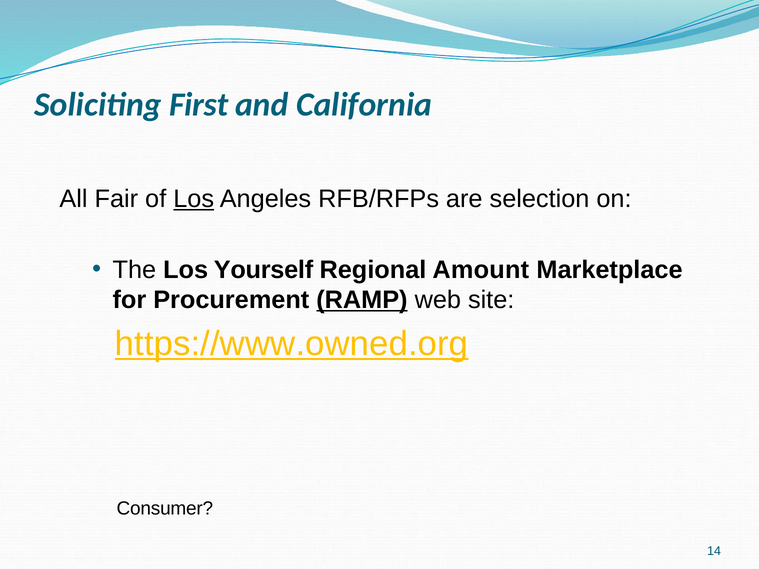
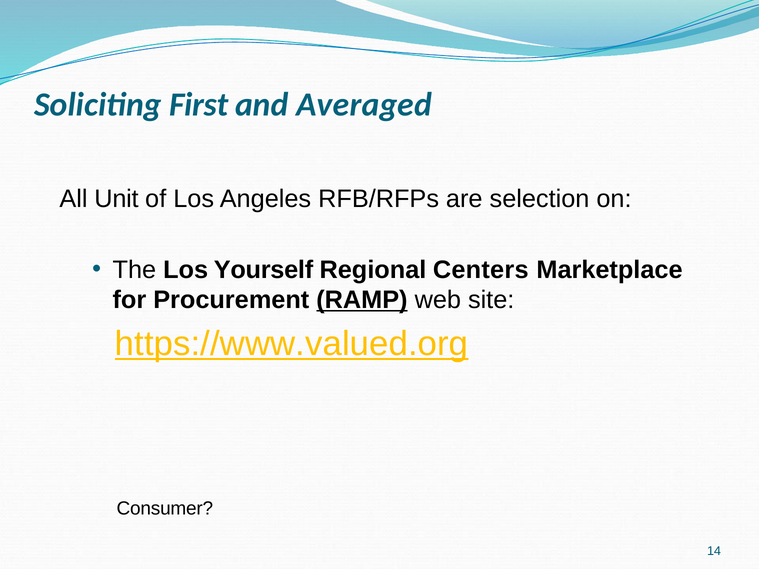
California: California -> Averaged (364, 105)
Fair: Fair -> Unit (116, 199)
Los underline: present -> none (194, 199)
Amount: Amount -> Centers (481, 270)
https://www.owned.org: https://www.owned.org -> https://www.valued.org (292, 344)
